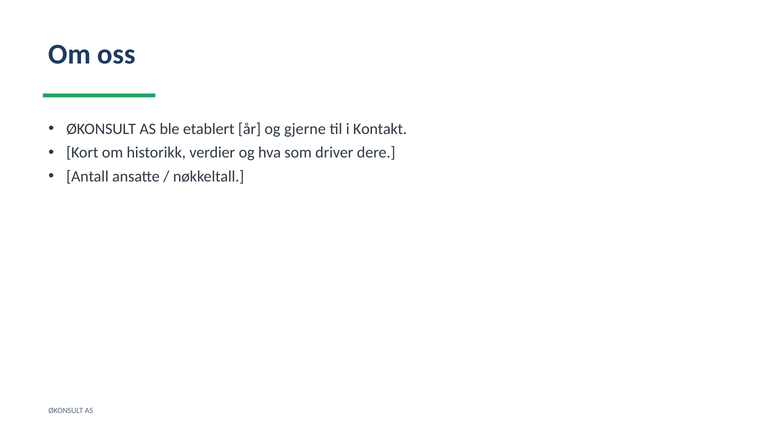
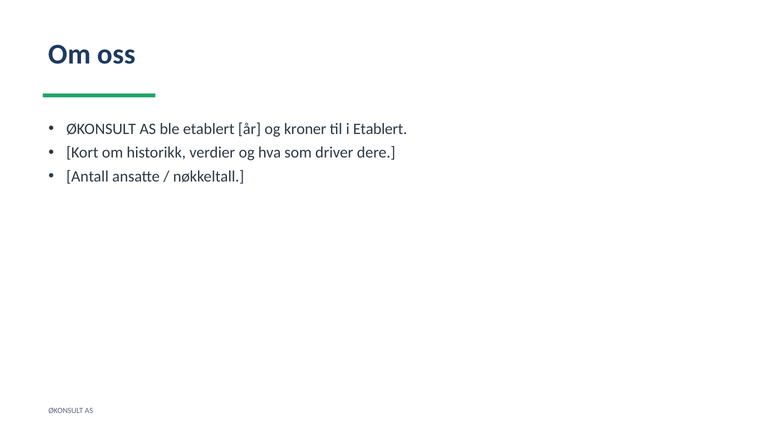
gjerne: gjerne -> kroner (305, 129)
i Kontakt: Kontakt -> Etablert (380, 129)
